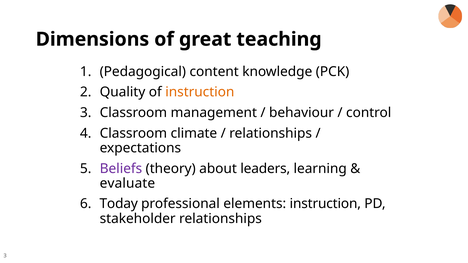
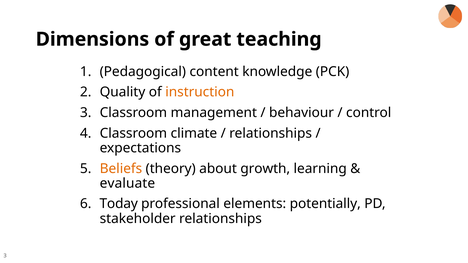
Beliefs colour: purple -> orange (121, 169)
leaders: leaders -> growth (265, 169)
elements instruction: instruction -> potentially (325, 204)
